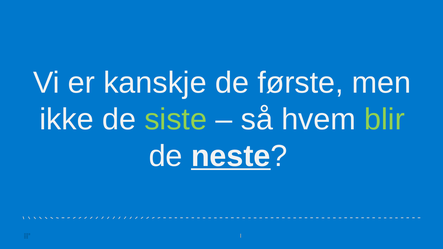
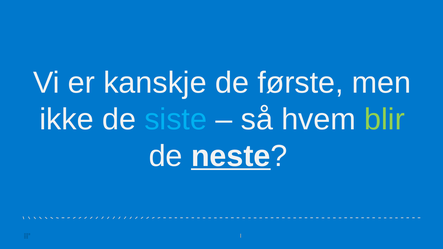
siste colour: light green -> light blue (176, 120)
